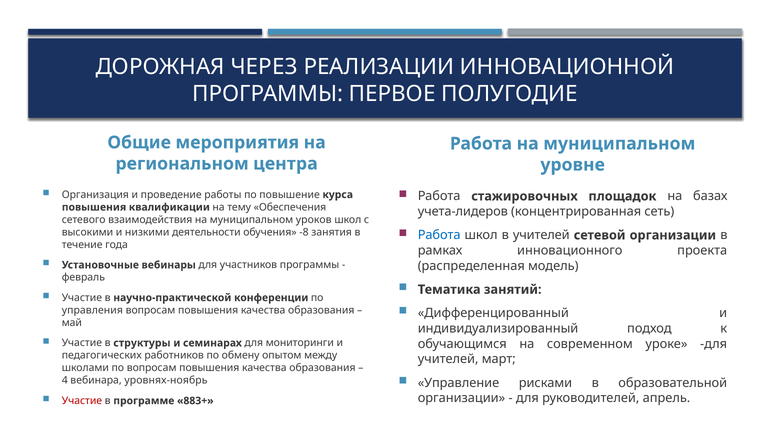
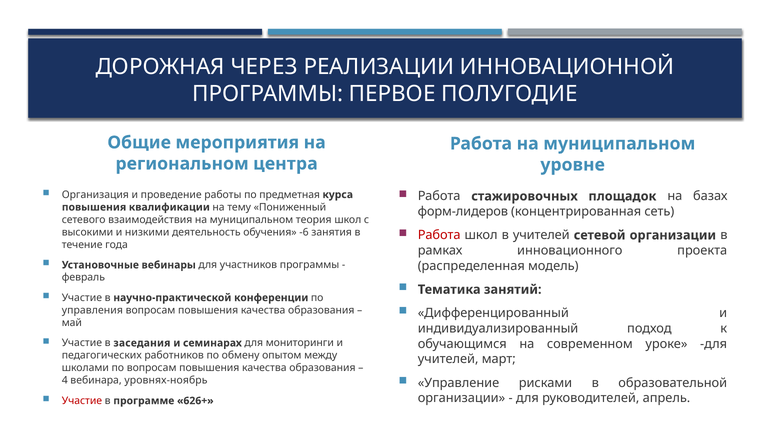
повышение: повышение -> предметная (290, 195)
Обеспечения: Обеспечения -> Пониженный (290, 207)
учета-лидеров: учета-лидеров -> форм-лидеров (463, 212)
уроков: уроков -> теория (314, 220)
Работа colour: blue -> red (439, 235)
деятельности: деятельности -> деятельность (206, 232)
-8: -8 -> -6 (304, 232)
структуры: структуры -> заседания (142, 343)
883+: 883+ -> 626+ (195, 401)
